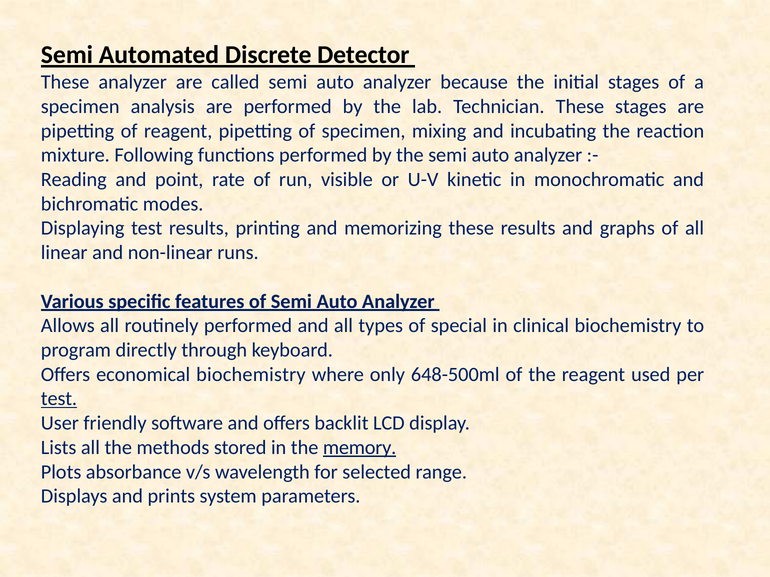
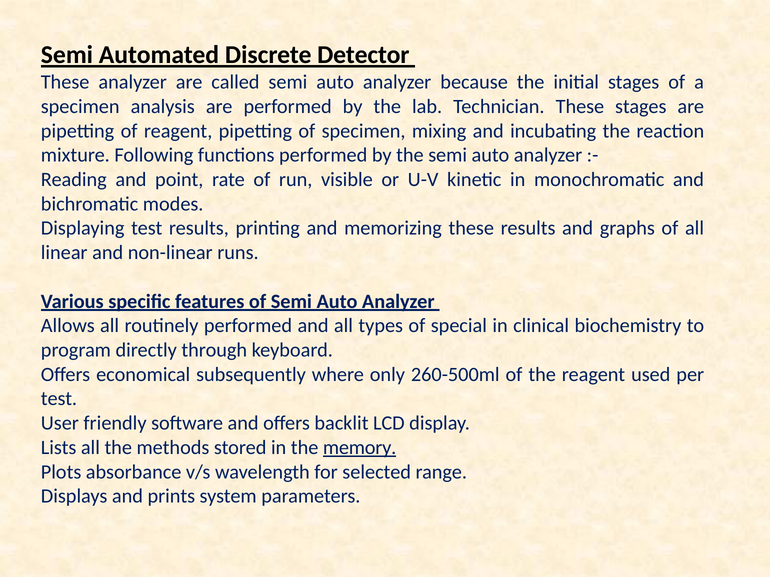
economical biochemistry: biochemistry -> subsequently (251, 375)
648-500ml: 648-500ml -> 260-500ml (455, 375)
test underline: present -> none (59, 399)
